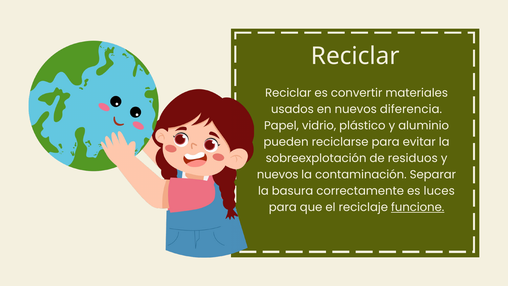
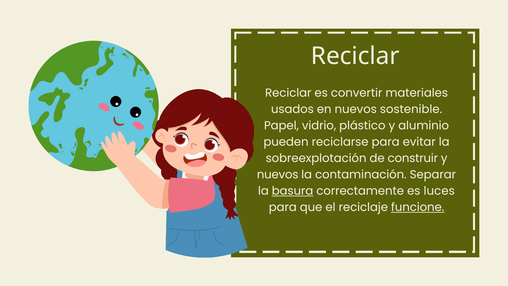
diferencia: diferencia -> sostenible (411, 109)
residuos: residuos -> construir (413, 158)
basura underline: none -> present (293, 191)
